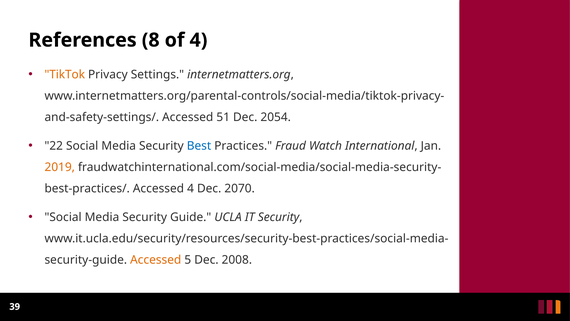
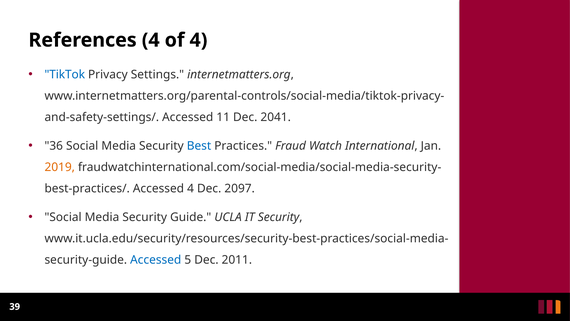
References 8: 8 -> 4 (151, 40)
TikTok colour: orange -> blue (65, 74)
51: 51 -> 11 (223, 117)
2054: 2054 -> 2041 (276, 117)
22: 22 -> 36 (54, 146)
2070: 2070 -> 2097 (240, 188)
Accessed colour: orange -> blue (156, 260)
2008: 2008 -> 2011 (237, 260)
